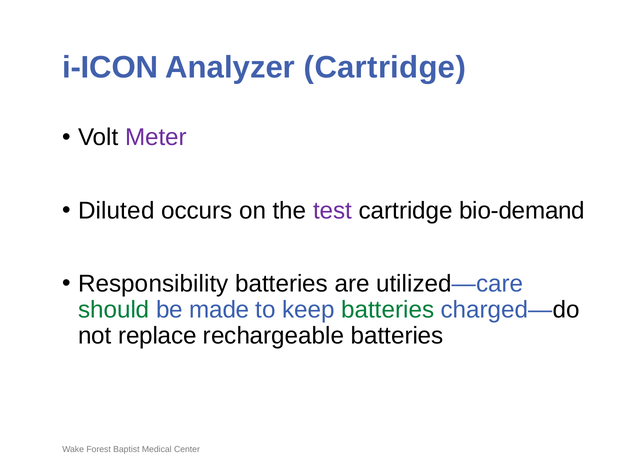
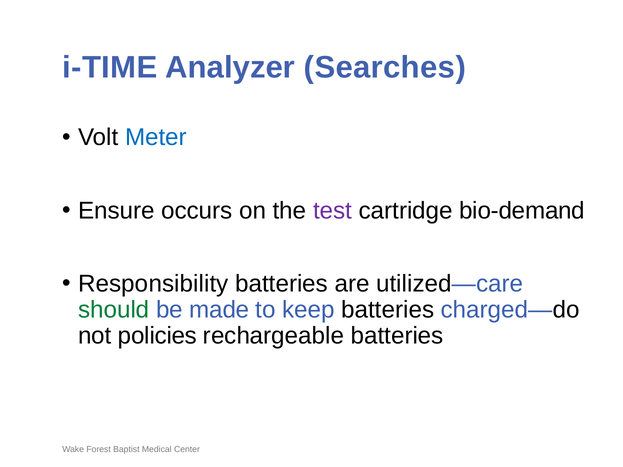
i-ICON: i-ICON -> i-TIME (110, 68)
Analyzer Cartridge: Cartridge -> Searches (385, 68)
Meter colour: purple -> blue (156, 138)
Diluted: Diluted -> Ensure (116, 211)
batteries colour: green -> black (388, 310)
replace: replace -> policies (157, 336)
